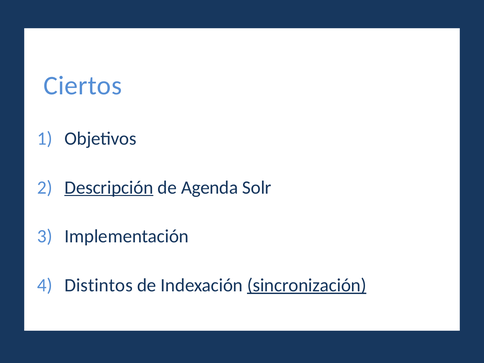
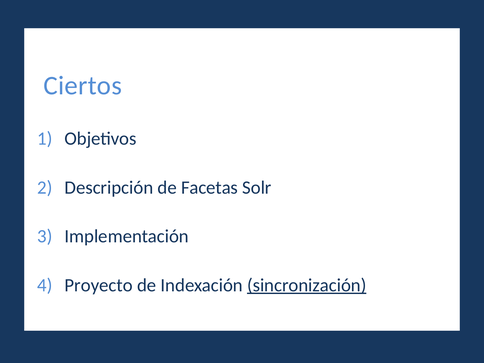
Descripción underline: present -> none (109, 188)
Agenda: Agenda -> Facetas (210, 188)
Distintos: Distintos -> Proyecto (99, 285)
